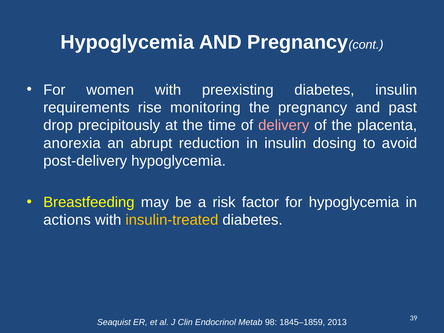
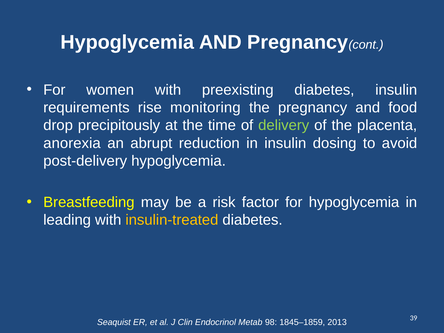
past: past -> food (403, 108)
delivery colour: pink -> light green (284, 125)
actions: actions -> leading (67, 220)
